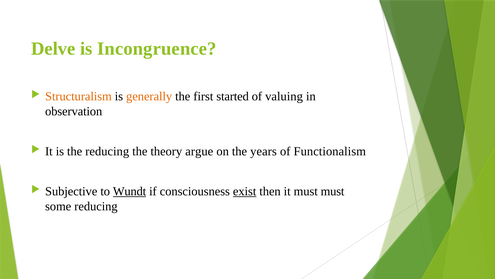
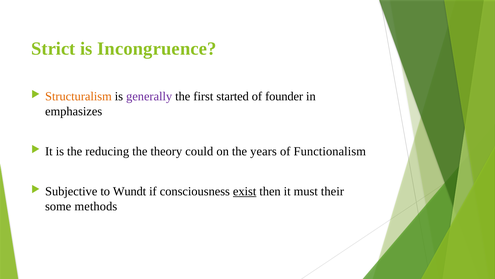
Delve: Delve -> Strict (53, 48)
generally colour: orange -> purple (149, 96)
valuing: valuing -> founder (284, 96)
observation: observation -> emphasizes (74, 111)
argue: argue -> could (199, 151)
Wundt underline: present -> none (130, 191)
must must: must -> their (332, 191)
some reducing: reducing -> methods (96, 206)
